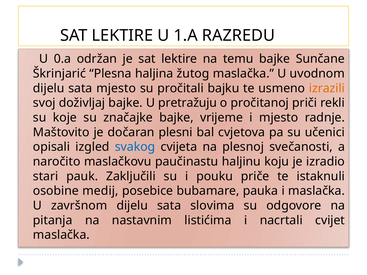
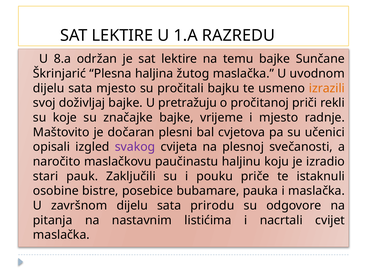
0.a: 0.a -> 8.a (62, 59)
svakog colour: blue -> purple (135, 147)
medij: medij -> bistre (100, 191)
slovima: slovima -> prirodu (212, 206)
